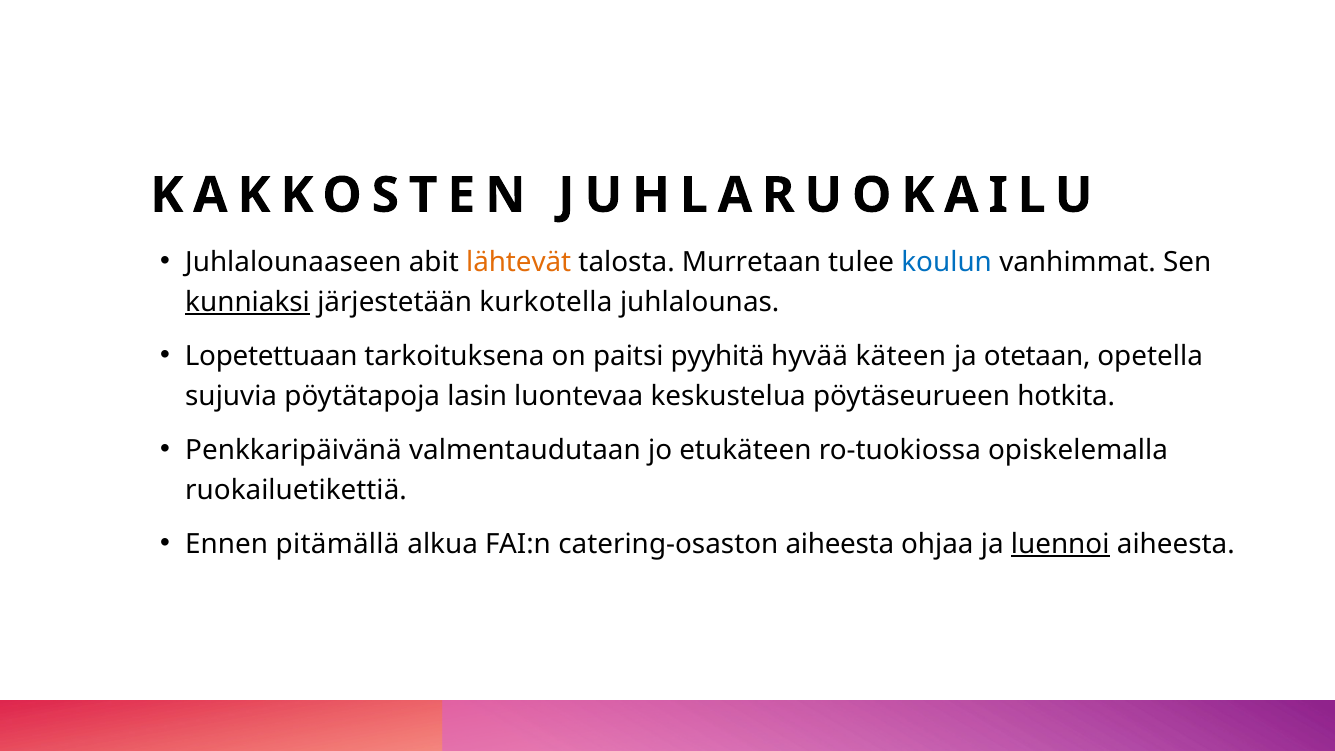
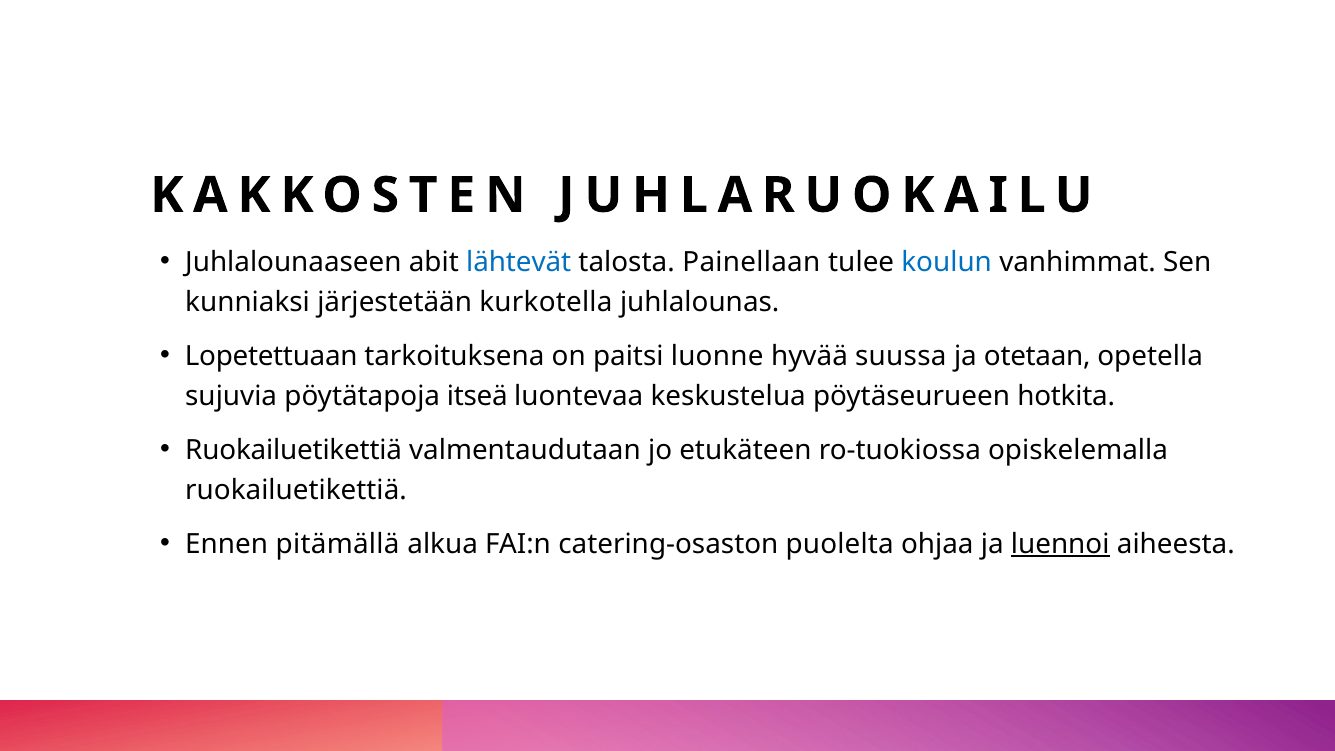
lähtevät colour: orange -> blue (519, 262)
Murretaan: Murretaan -> Painellaan (751, 262)
kunniaksi underline: present -> none (248, 302)
pyyhitä: pyyhitä -> luonne (717, 356)
käteen: käteen -> suussa (901, 356)
lasin: lasin -> itseä (477, 396)
Penkkaripäivänä: Penkkaripäivänä -> Ruokailuetikettiä (294, 450)
catering-osaston aiheesta: aiheesta -> puolelta (840, 544)
